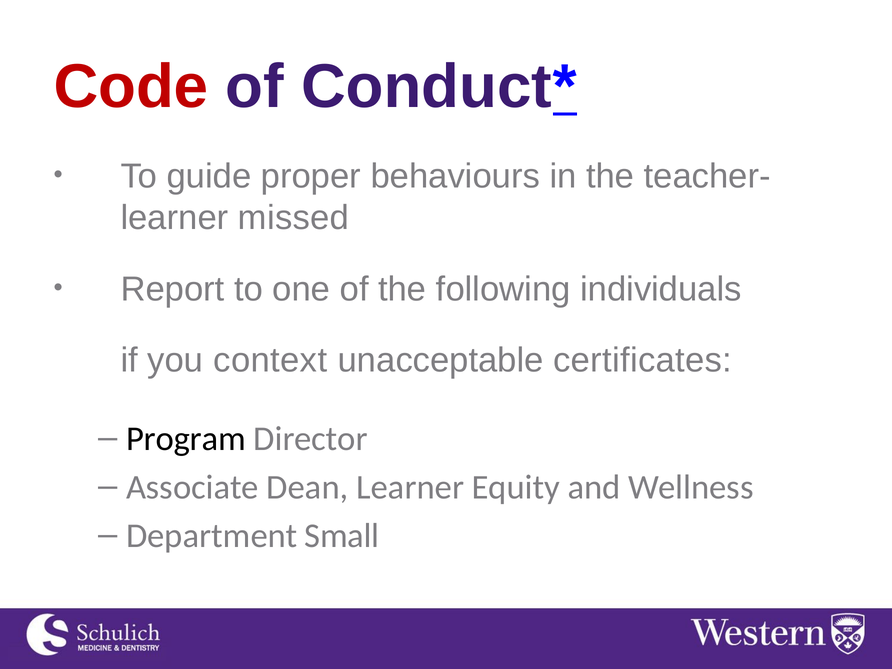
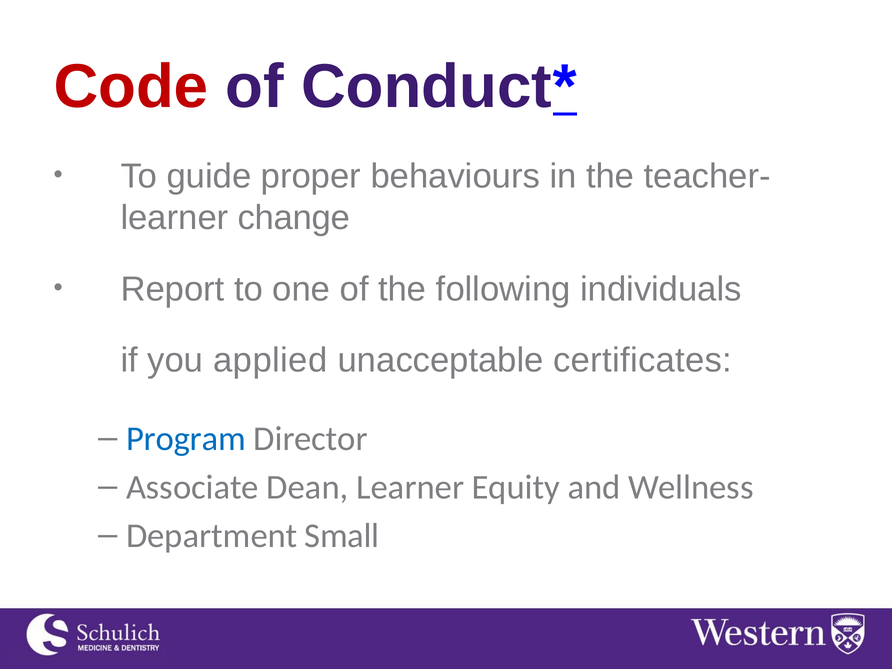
missed: missed -> change (294, 218)
context: context -> applied (270, 360)
Program colour: black -> blue (186, 439)
